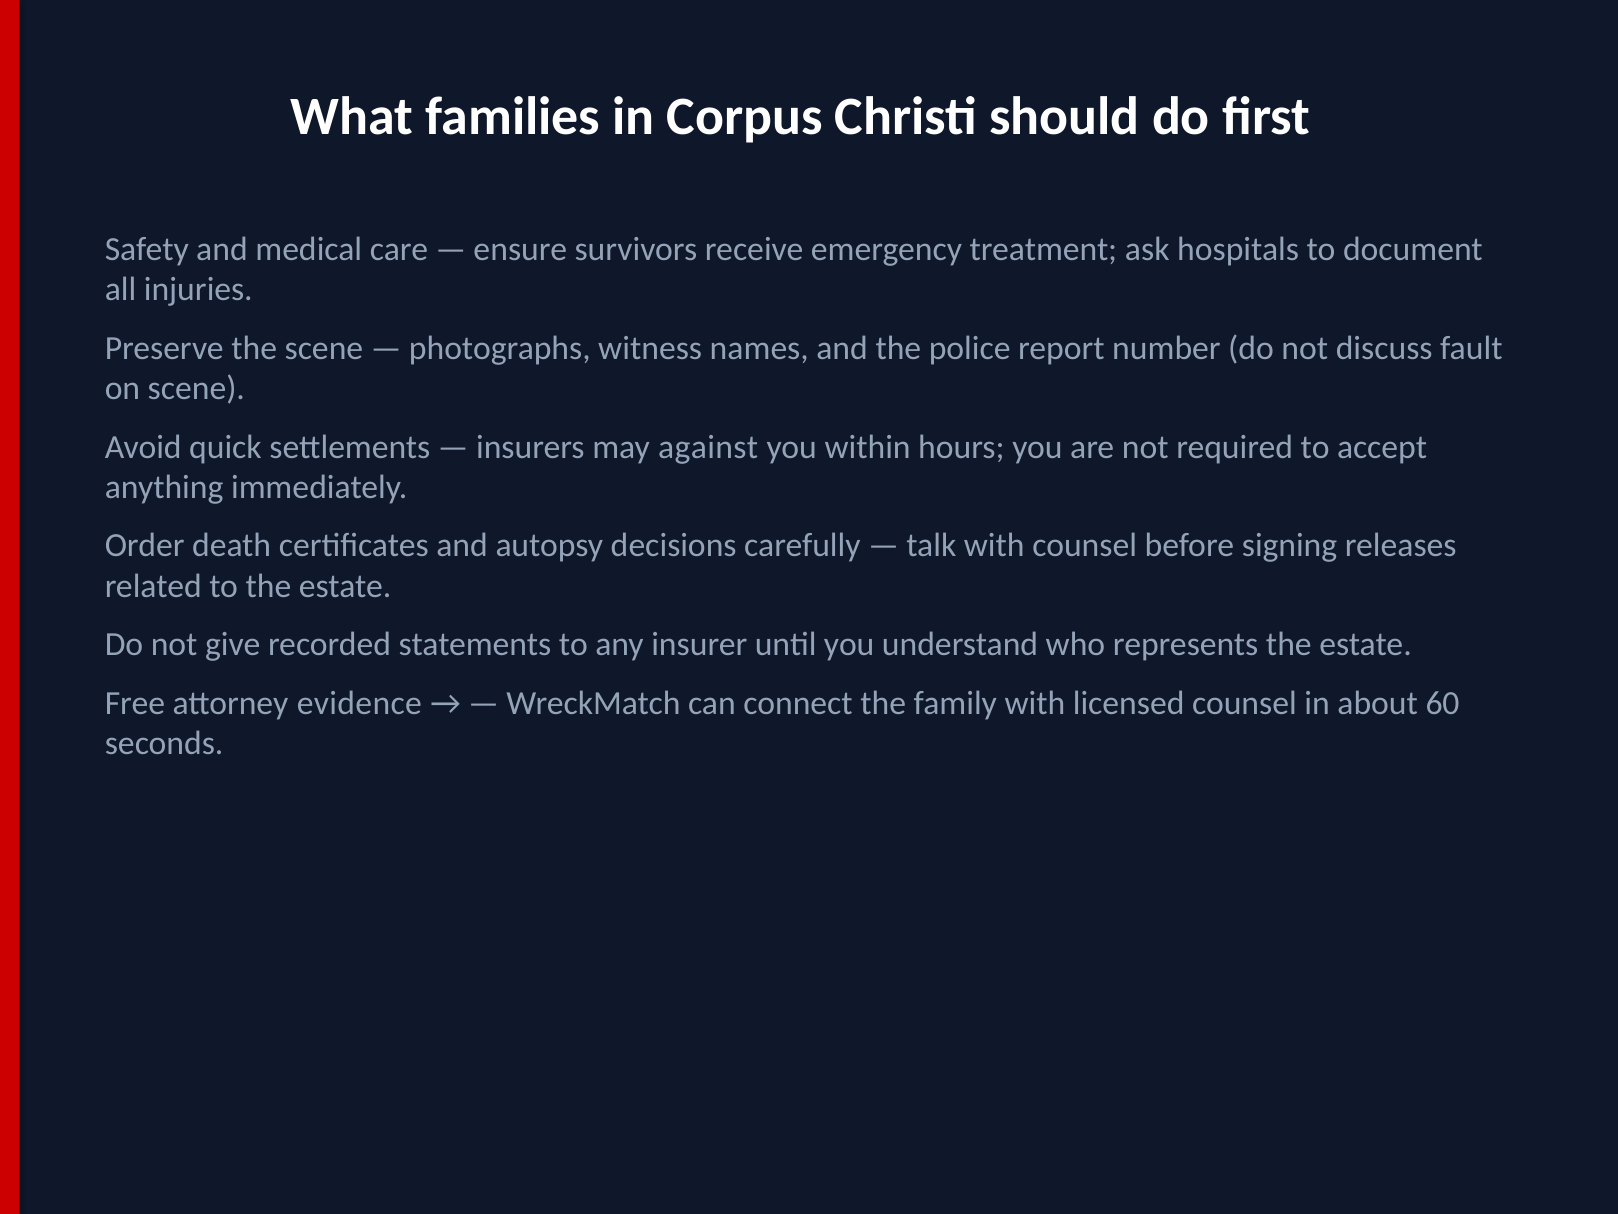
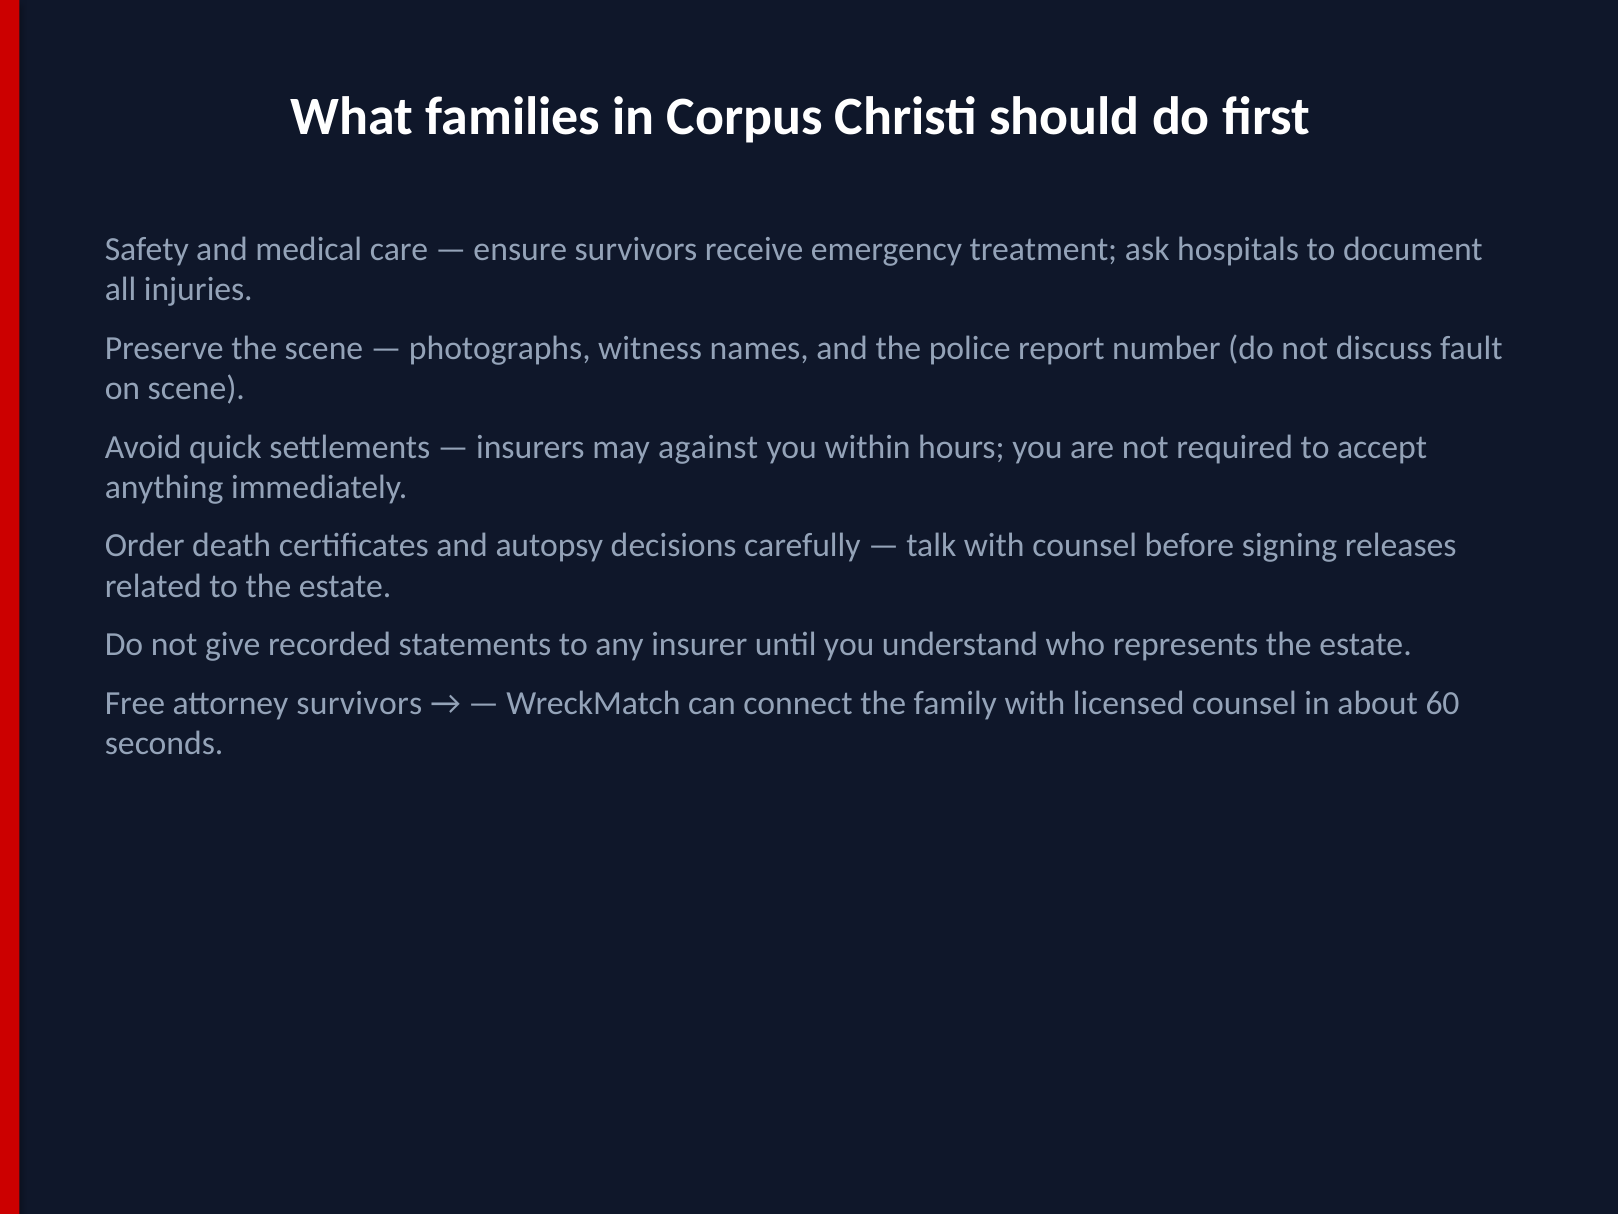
attorney evidence: evidence -> survivors (359, 703)
